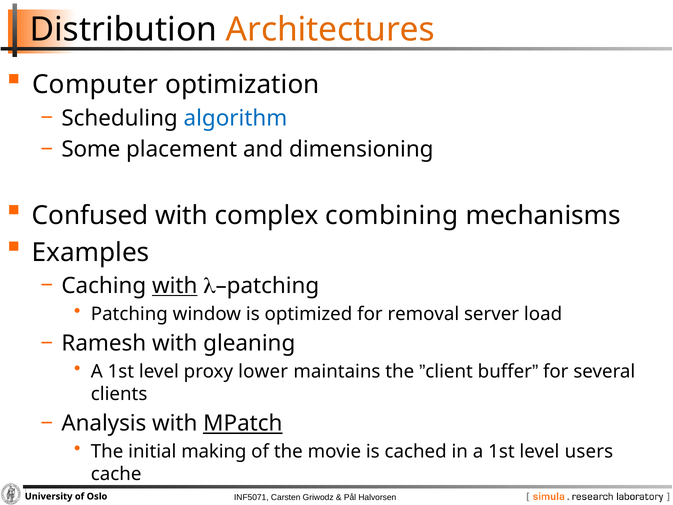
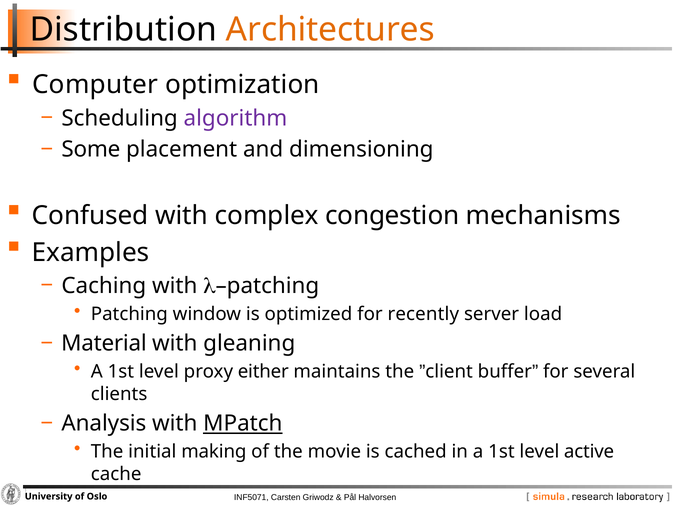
algorithm colour: blue -> purple (235, 118)
combining: combining -> congestion (392, 216)
with underline: present -> none (175, 286)
removal: removal -> recently (423, 314)
Ramesh: Ramesh -> Material (104, 343)
lower: lower -> either (263, 371)
users: users -> active (589, 451)
